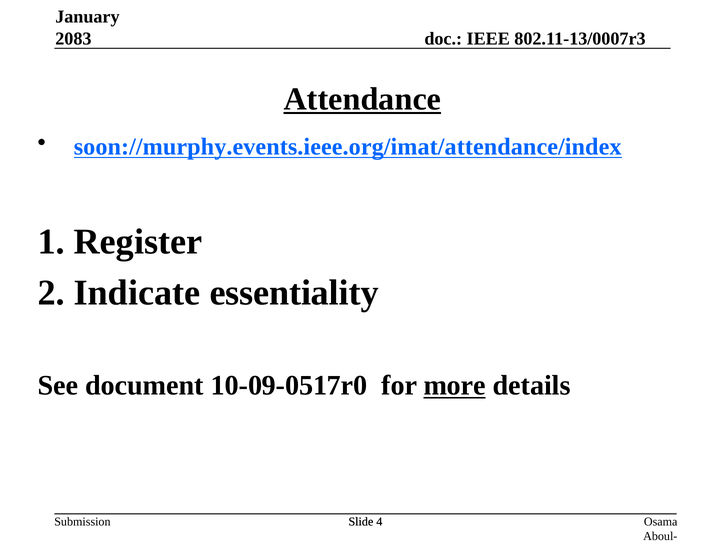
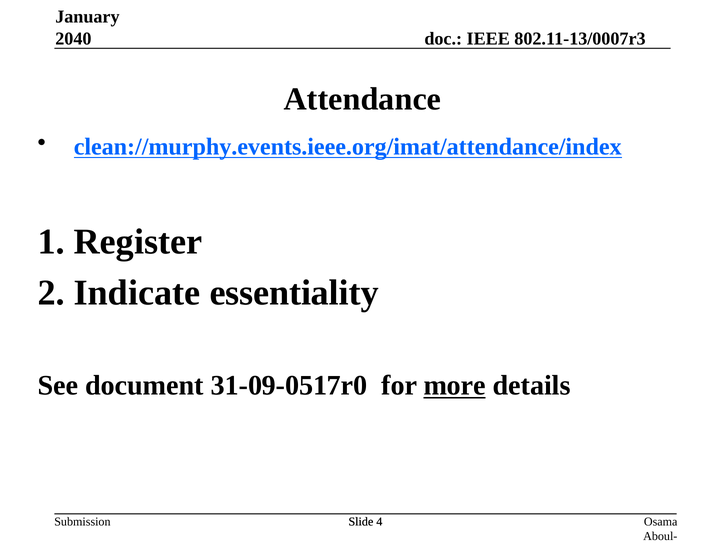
2083: 2083 -> 2040 (73, 39)
Attendance underline: present -> none (362, 99)
soon://murphy.events.ieee.org/imat/attendance/index: soon://murphy.events.ieee.org/imat/attendance/index -> clean://murphy.events.ieee.org/imat/attendance/index (348, 147)
10-09-0517r0: 10-09-0517r0 -> 31-09-0517r0 (289, 385)
